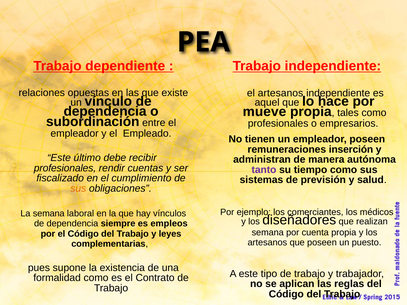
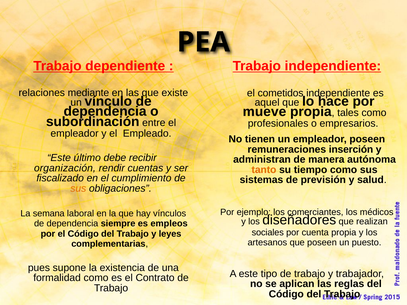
opuestas: opuestas -> mediante (88, 93)
el artesanos: artesanos -> cometidos (281, 93)
profesionales: profesionales -> organización (65, 168)
tanto colour: purple -> orange (264, 170)
semana: semana -> sociales (268, 233)
